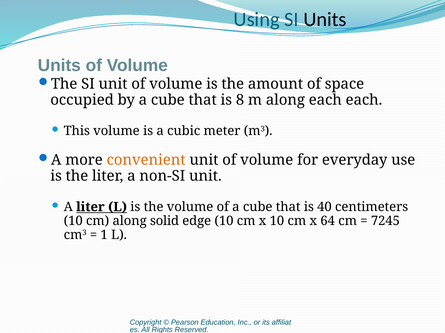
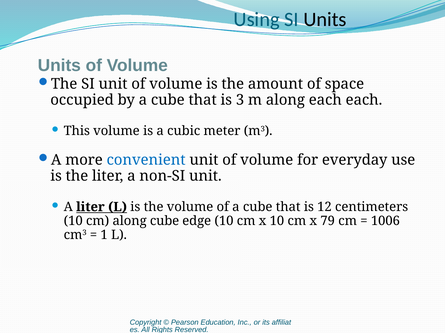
8: 8 -> 3 (240, 100)
convenient colour: orange -> blue (146, 160)
40: 40 -> 12 (324, 207)
along solid: solid -> cube (165, 221)
64: 64 -> 79 (328, 221)
7245: 7245 -> 1006 (385, 221)
